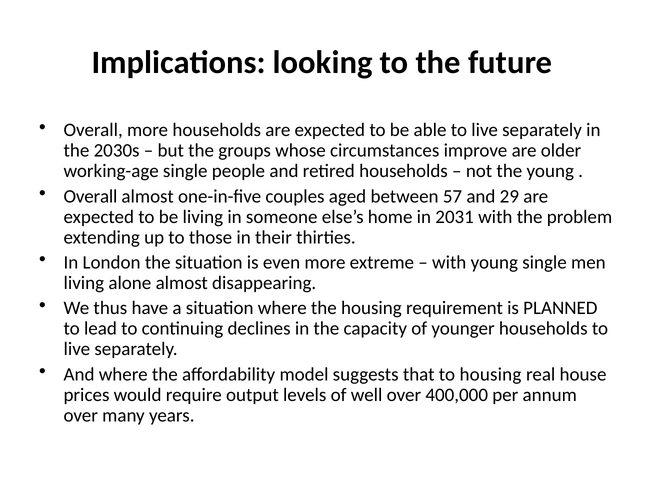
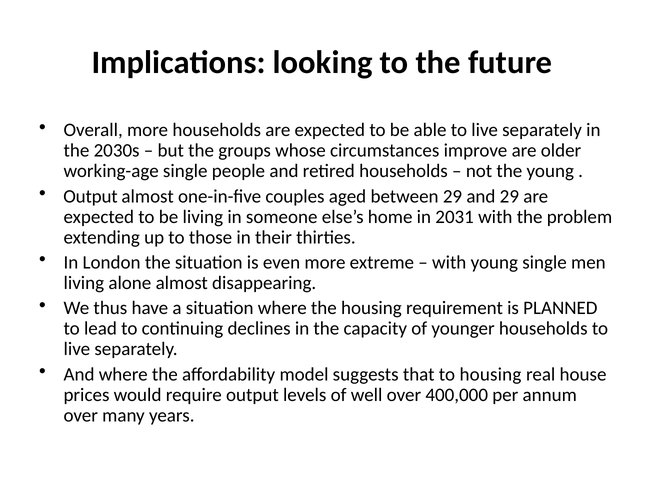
Overall: Overall -> Output (90, 196)
between 57: 57 -> 29 (452, 196)
